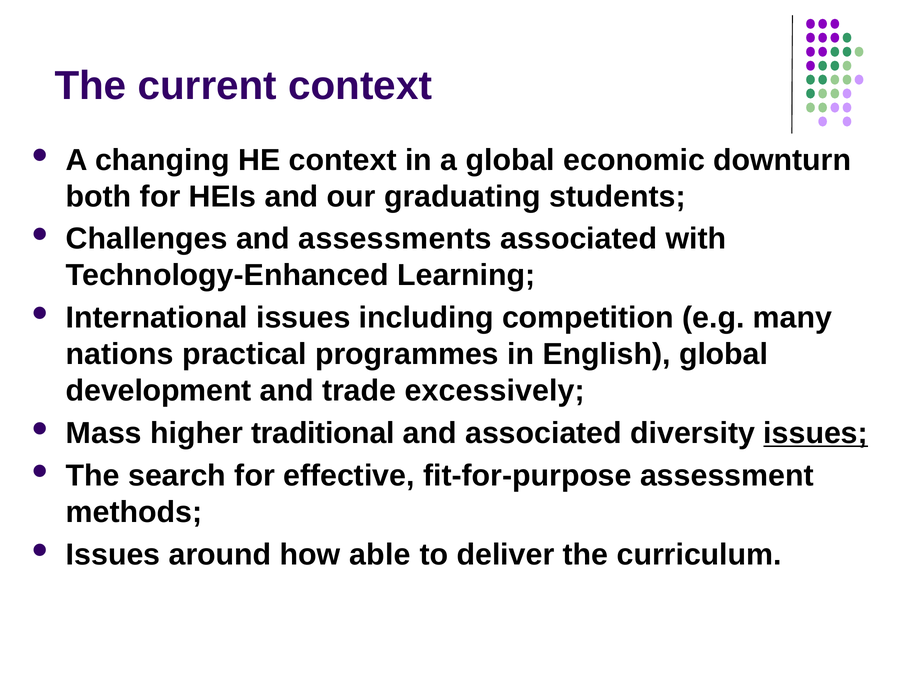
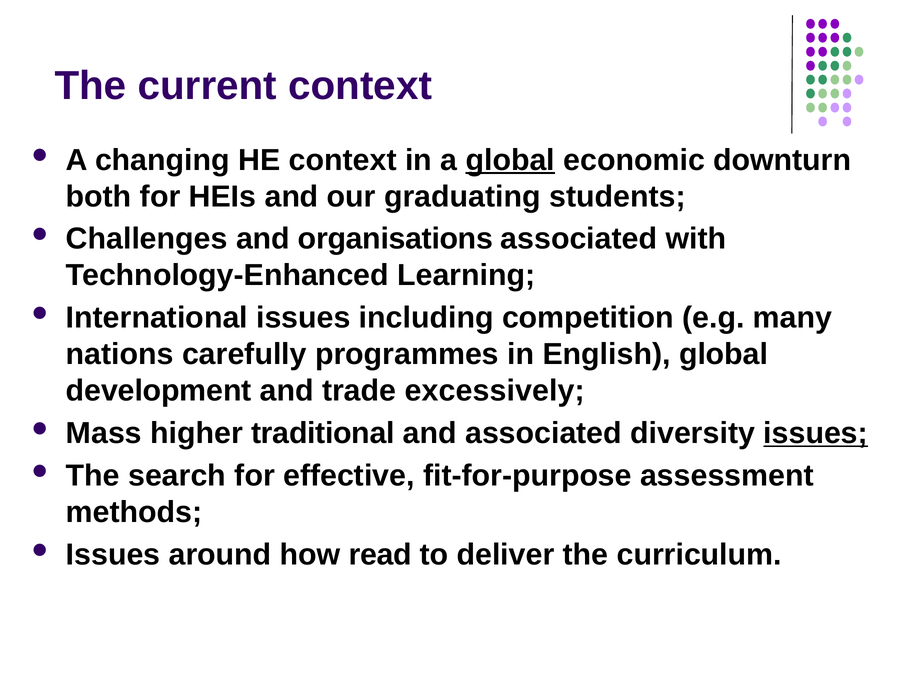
global underline: none -> present (510, 160)
assessments: assessments -> organisations (395, 239)
practical: practical -> carefully (244, 354)
able: able -> read (380, 554)
